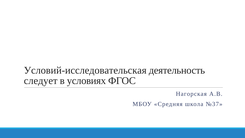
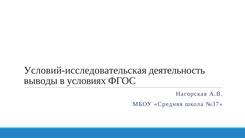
следует: следует -> выводы (41, 81)
